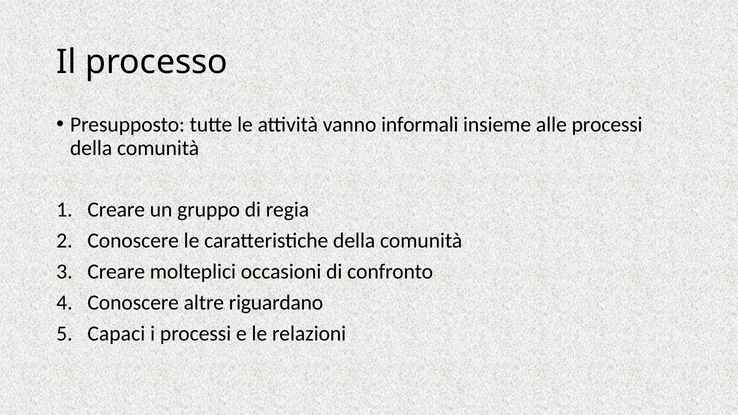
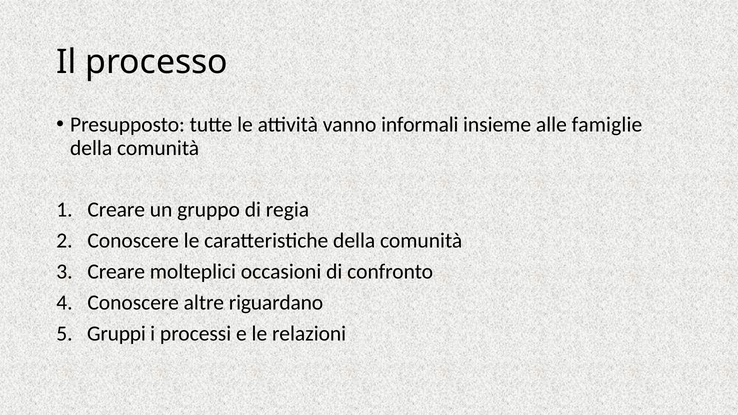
alle processi: processi -> famiglie (607, 125)
Capaci: Capaci -> Gruppi (116, 334)
